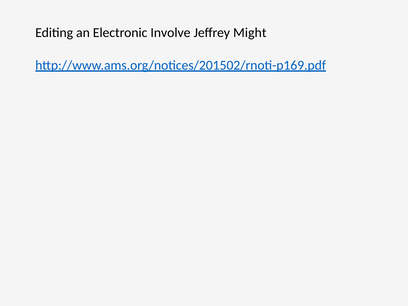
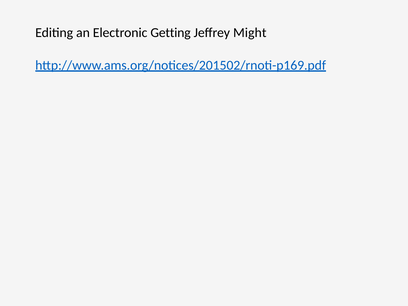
Involve: Involve -> Getting (171, 33)
